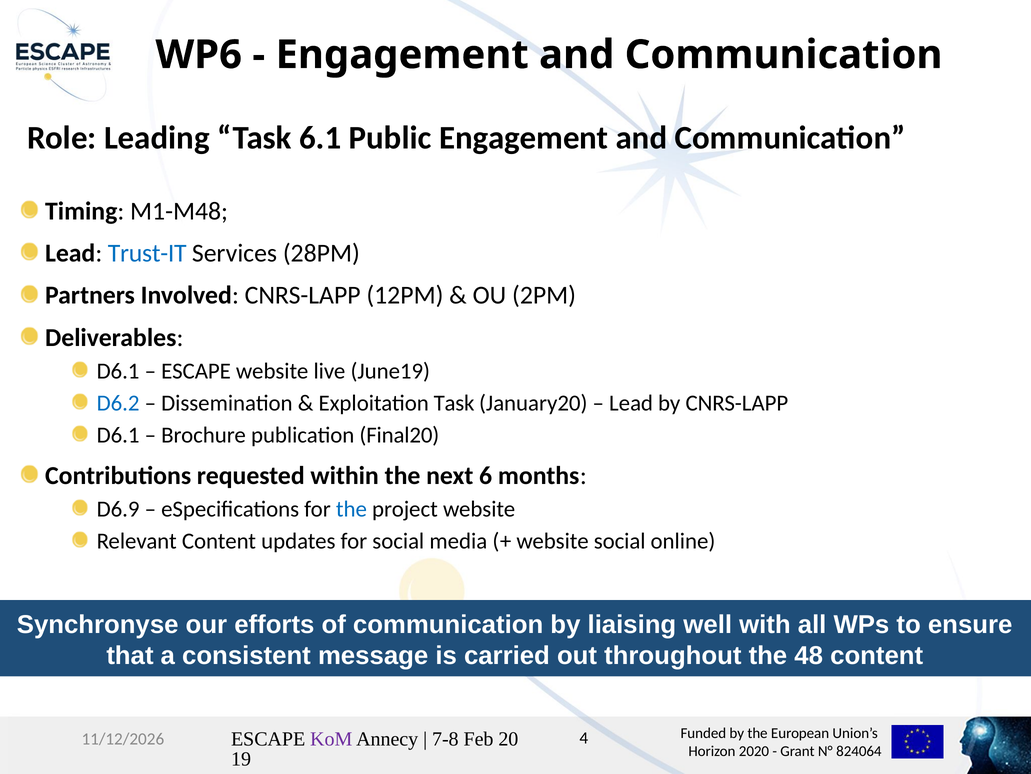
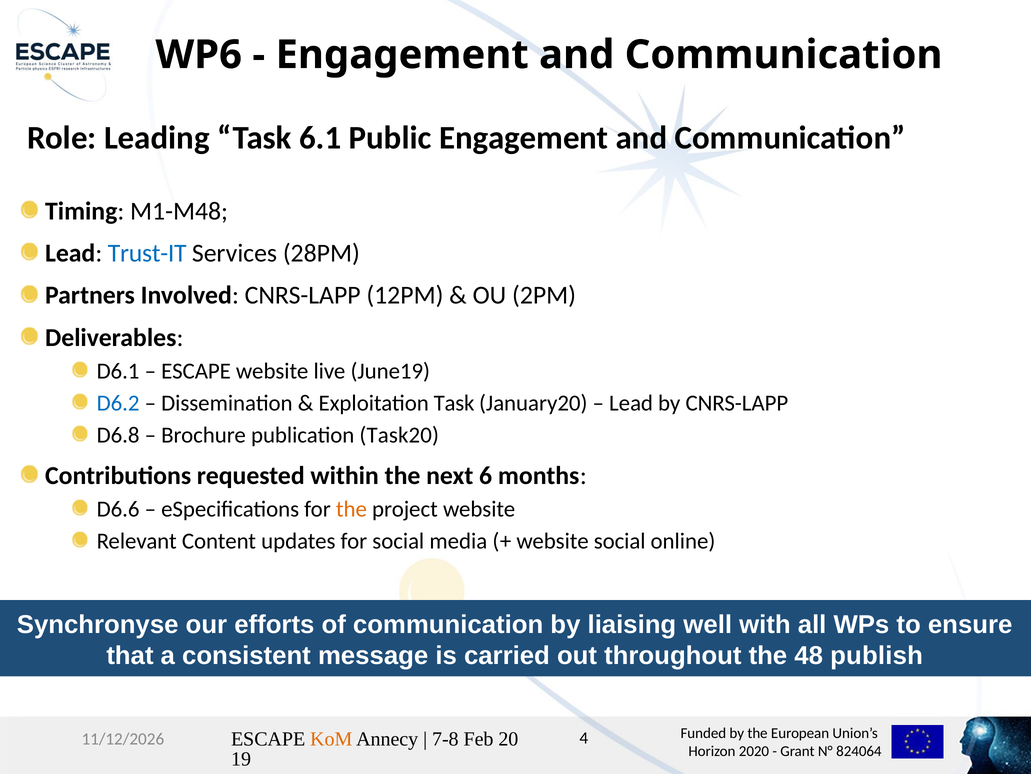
D6.1: D6.1 -> D6.8 (118, 435)
Final20: Final20 -> Task20 (399, 435)
D6.9: D6.9 -> D6.6 (118, 509)
the colour: blue -> orange (351, 509)
48 content: content -> publish (877, 655)
KoM colour: purple -> orange (331, 739)
